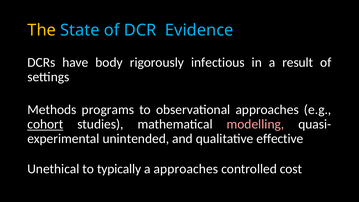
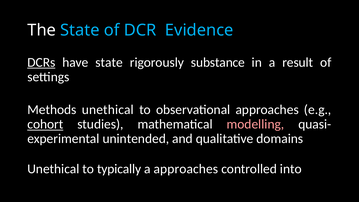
The colour: yellow -> white (42, 30)
DCRs underline: none -> present (41, 62)
have body: body -> state (109, 62)
infectious: infectious -> substance (218, 62)
Methods programs: programs -> unethical (108, 110)
effective: effective -> domains (280, 139)
cost: cost -> into (291, 169)
